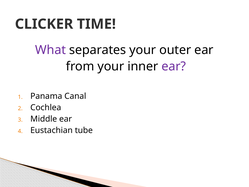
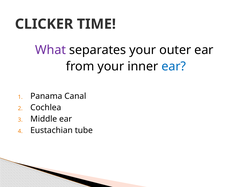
ear colour: purple -> blue (174, 66)
